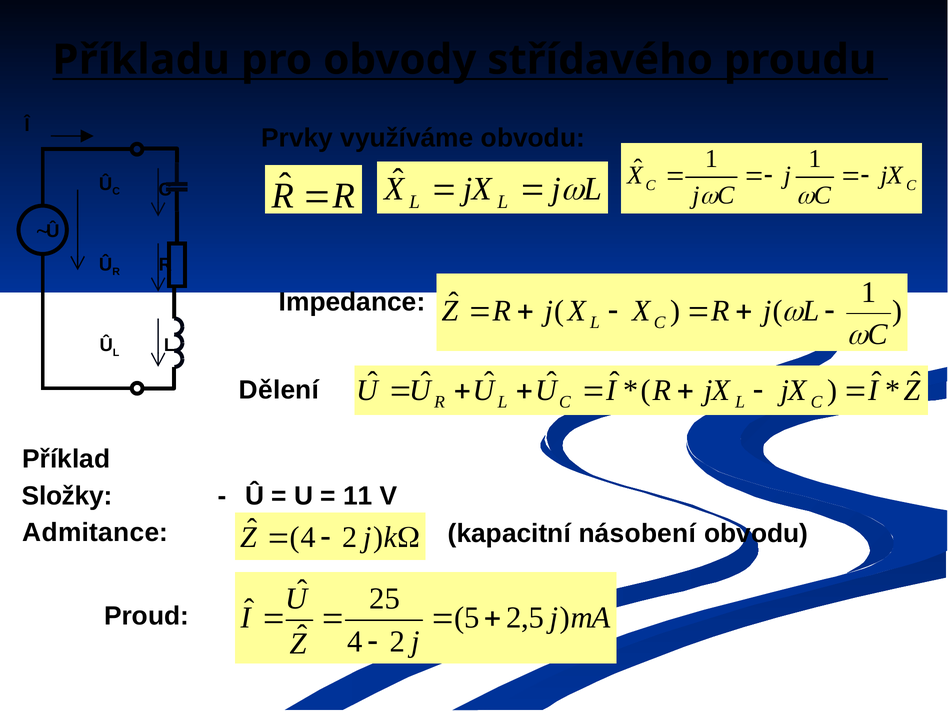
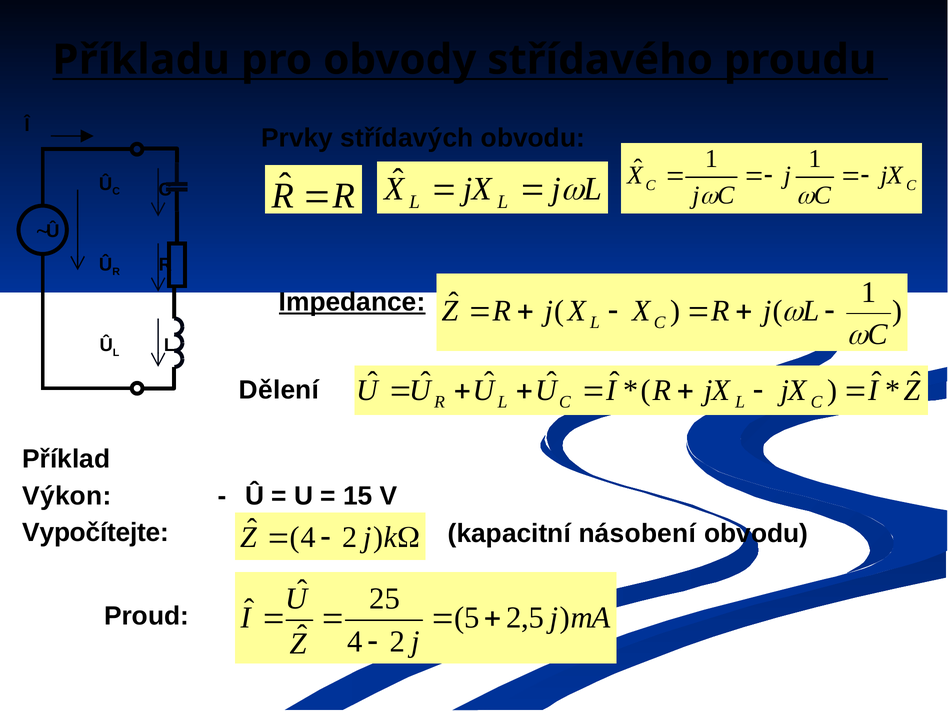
využíváme: využíváme -> střídavých (407, 138)
Impedance underline: none -> present (352, 302)
Složky: Složky -> Výkon (67, 496)
11: 11 -> 15 (358, 496)
Admitance: Admitance -> Vypočítejte (96, 533)
